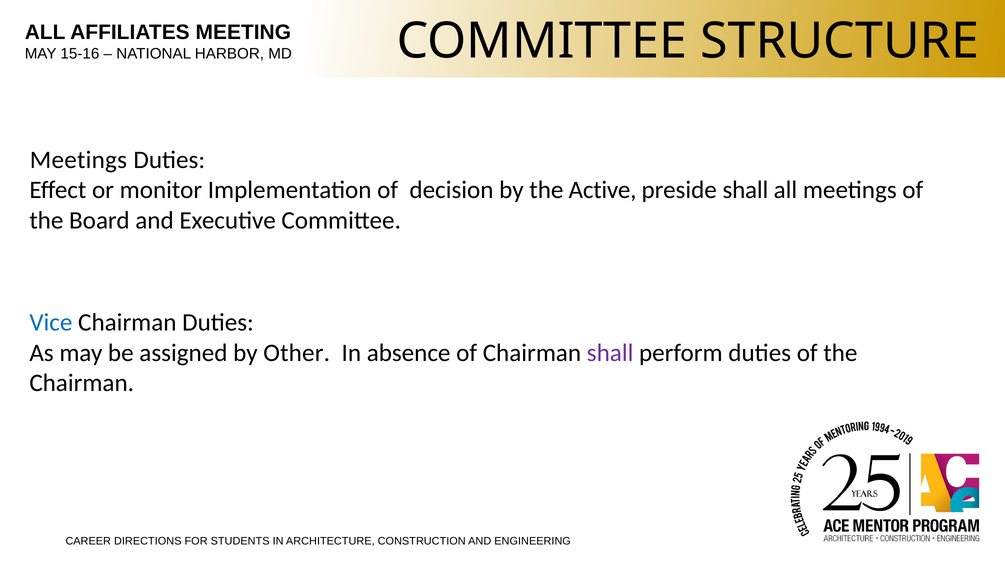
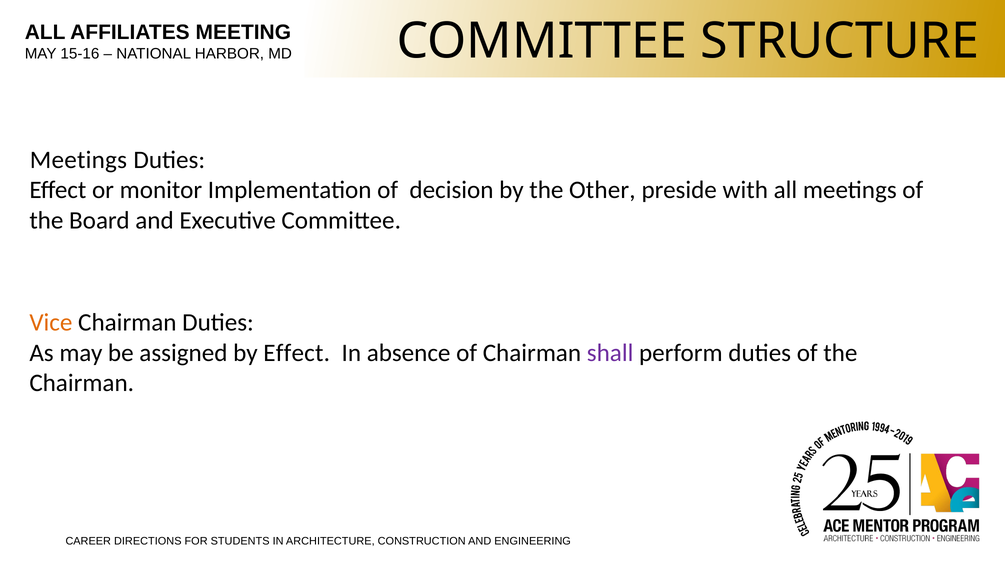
Active: Active -> Other (602, 190)
preside shall: shall -> with (745, 190)
Vice colour: blue -> orange (51, 323)
by Other: Other -> Effect (297, 353)
